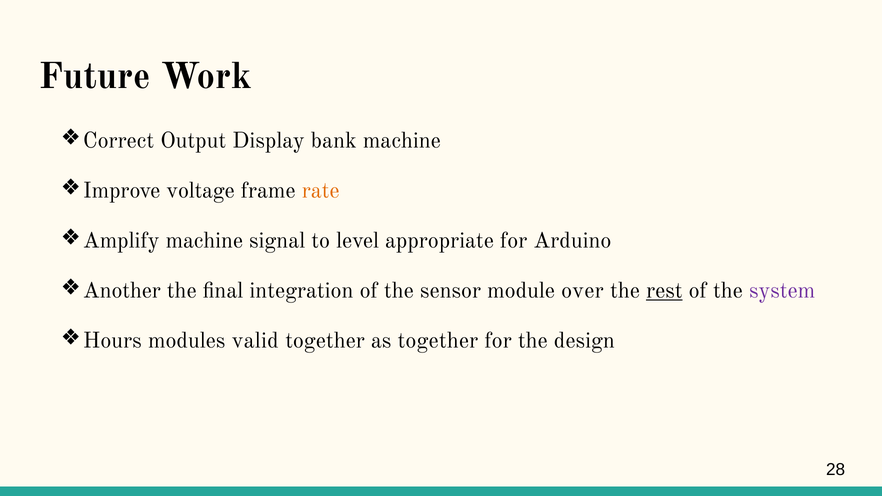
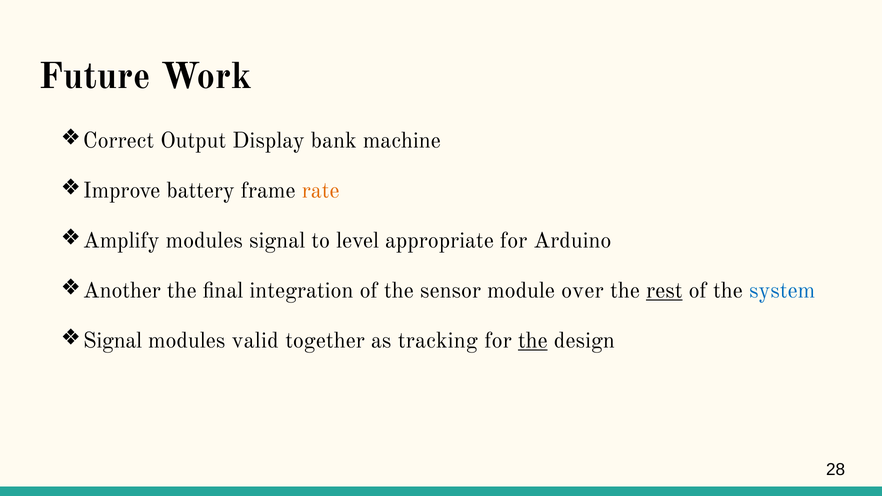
voltage: voltage -> battery (201, 191)
Amplify machine: machine -> modules (204, 241)
system colour: purple -> blue (782, 291)
Hours: Hours -> Signal (113, 341)
as together: together -> tracking (438, 341)
the underline: none -> present (533, 341)
